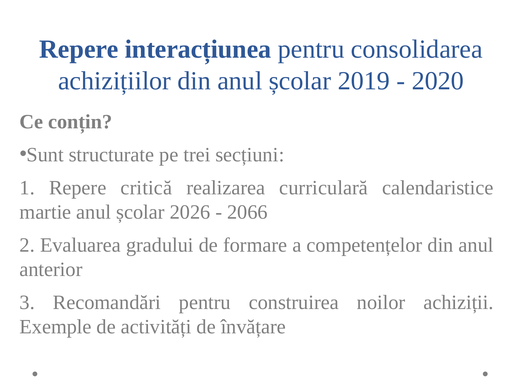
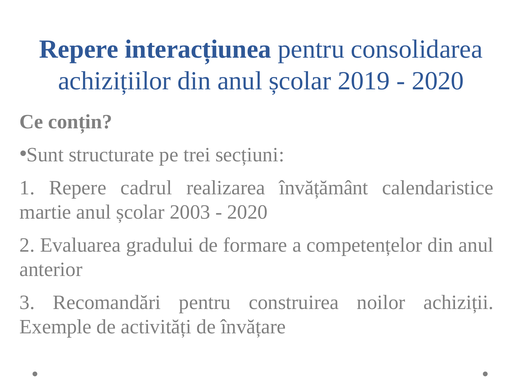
critică: critică -> cadrul (146, 188)
curriculară: curriculară -> învățământ (324, 188)
2026: 2026 -> 2003 (190, 212)
2066: 2066 -> 2020 (247, 212)
